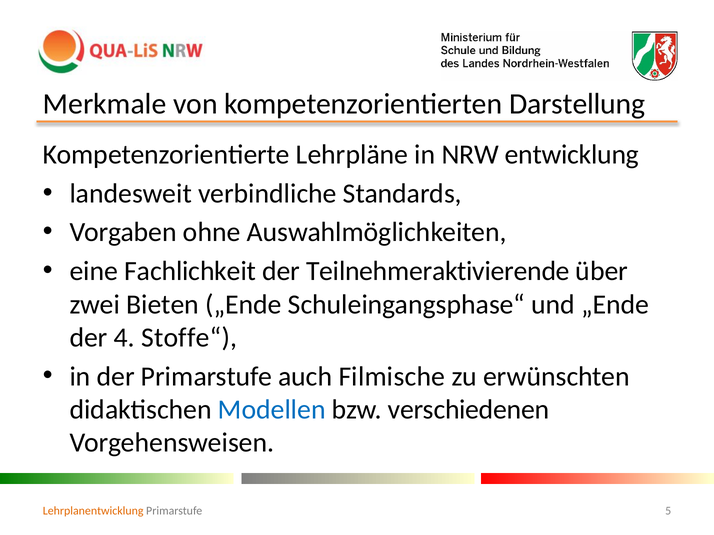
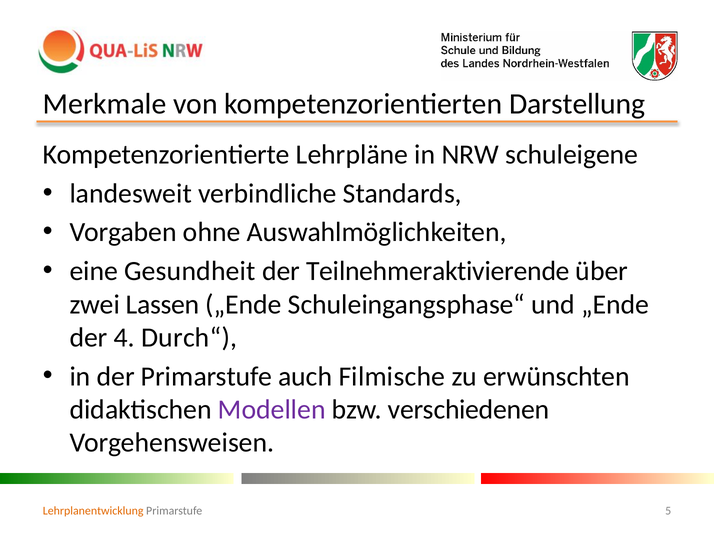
entwicklung: entwicklung -> schuleigene (572, 155)
Fachlichkeit: Fachlichkeit -> Gesundheit (190, 271)
Bieten: Bieten -> Lassen (163, 305)
Stoffe“: Stoffe“ -> Durch“ (189, 338)
Modellen colour: blue -> purple (272, 410)
